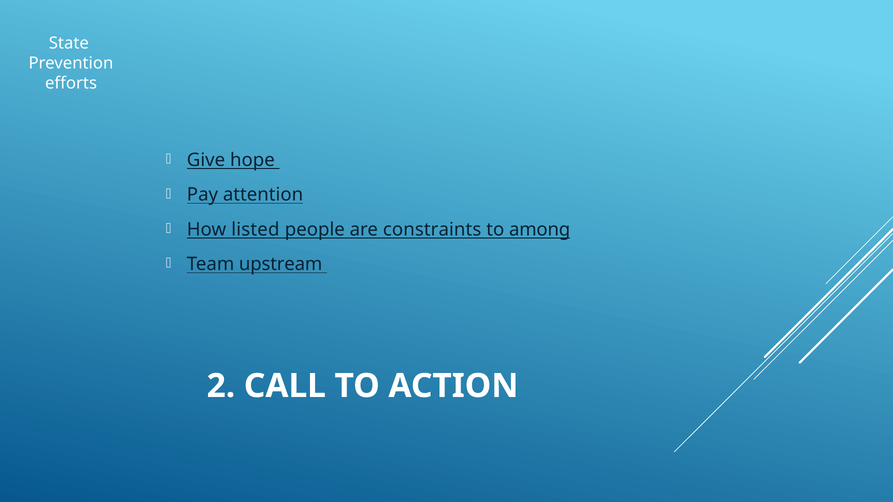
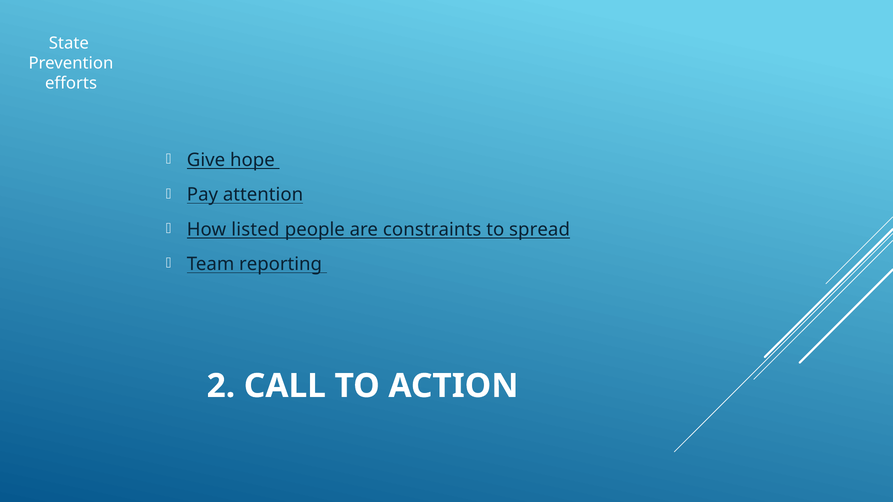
among: among -> spread (540, 230)
upstream: upstream -> reporting (281, 264)
